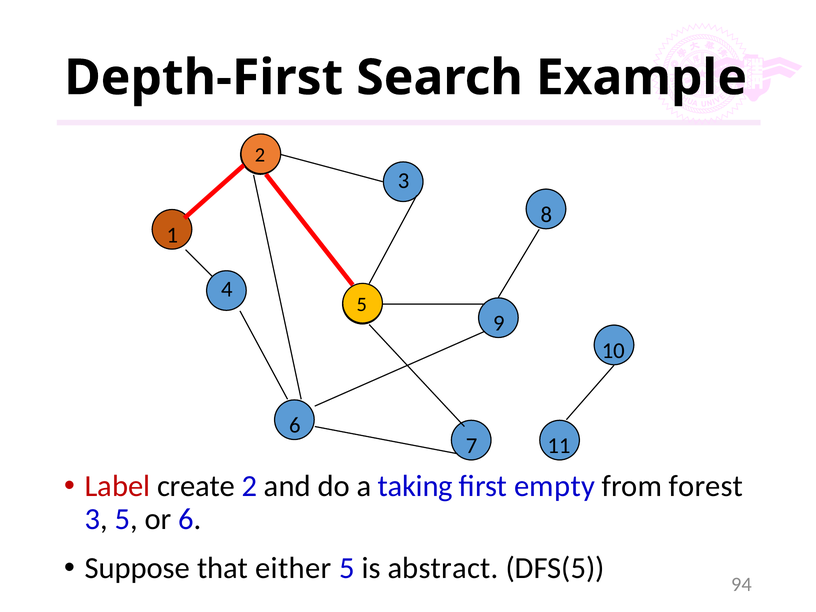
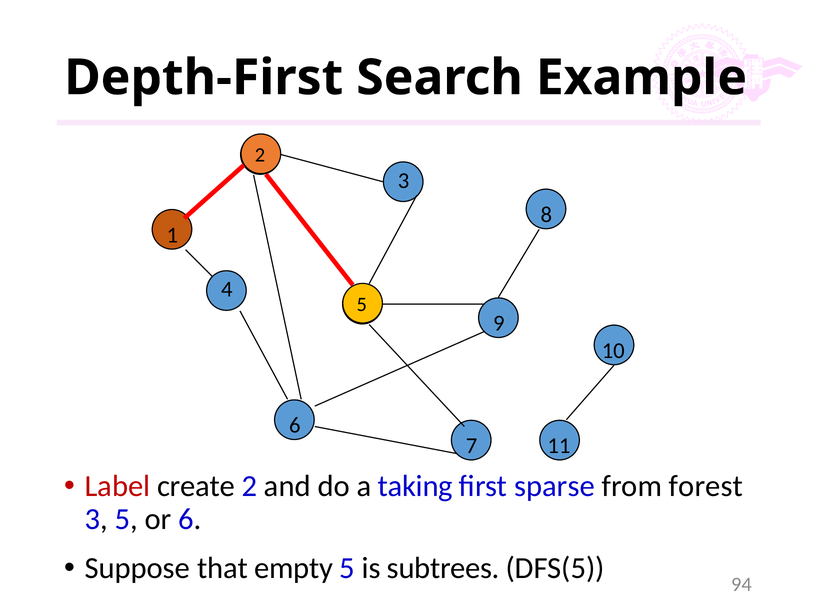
empty: empty -> sparse (555, 486)
either: either -> empty (294, 568)
abstract: abstract -> subtrees (443, 568)
